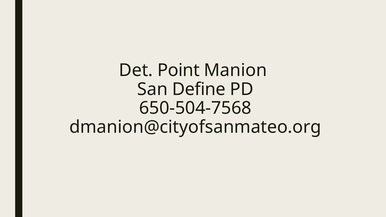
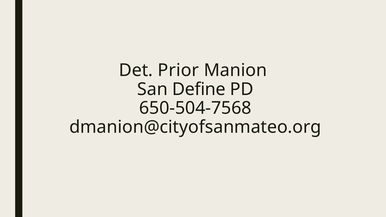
Point: Point -> Prior (178, 70)
